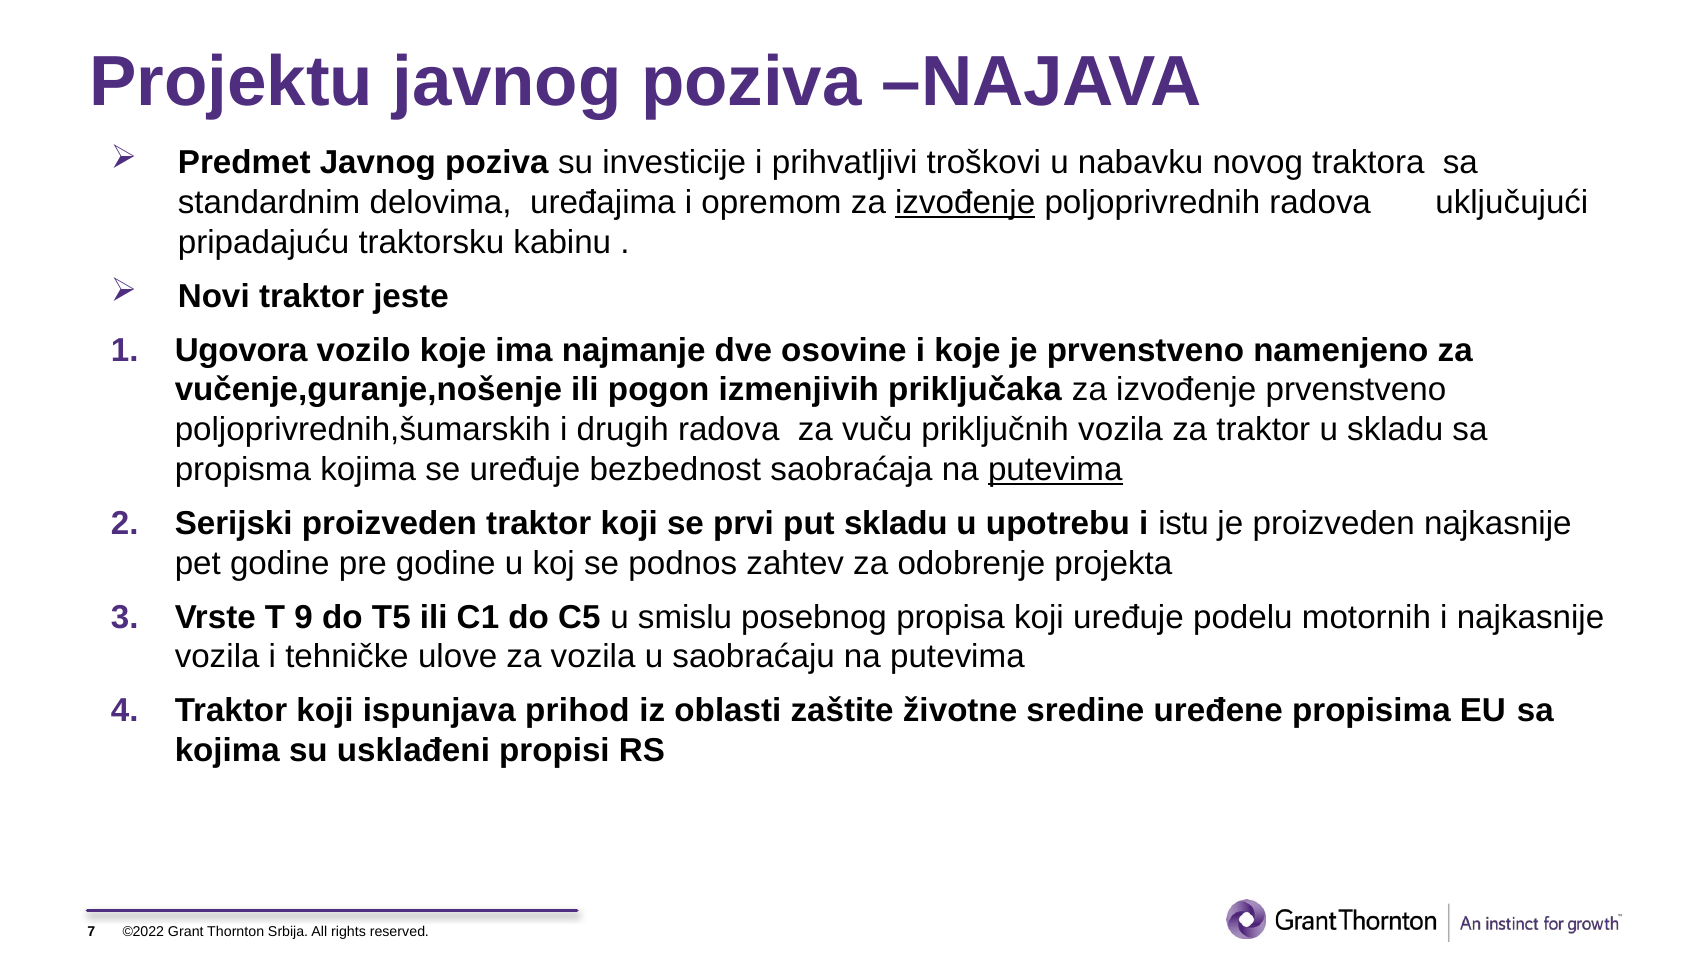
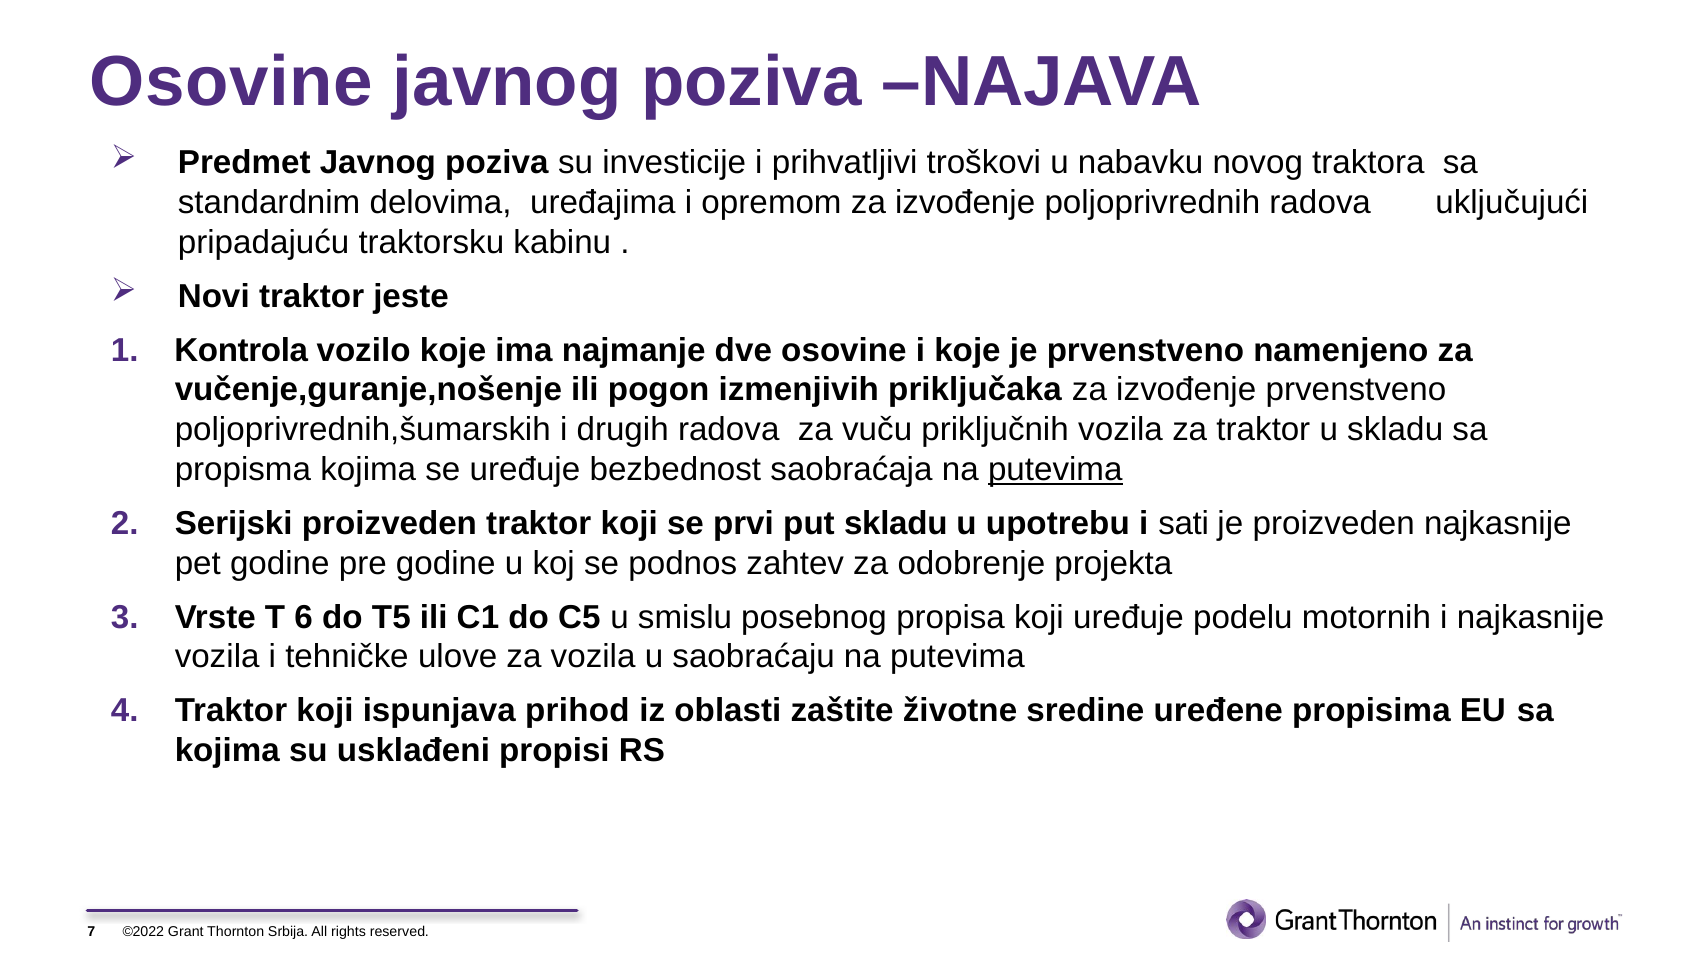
Projektu: Projektu -> Osovine (231, 82)
izvođenje underline: present -> none (965, 203)
Ugovora: Ugovora -> Kontrola (241, 350)
istu: istu -> sati (1184, 524)
9: 9 -> 6 (304, 618)
